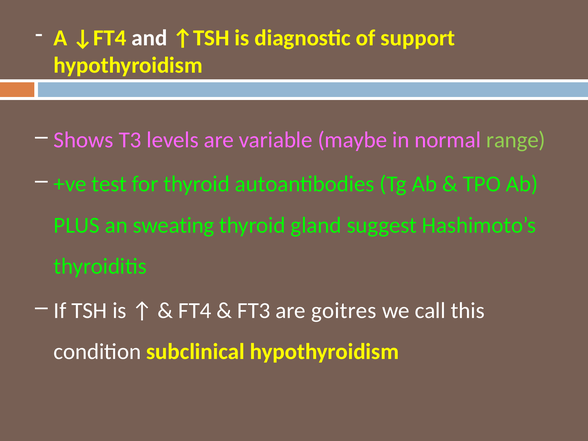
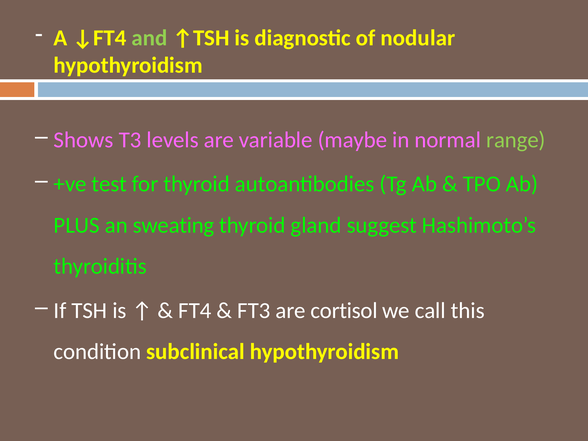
and colour: white -> light green (150, 38)
support: support -> nodular (418, 38)
goitres: goitres -> cortisol (344, 311)
